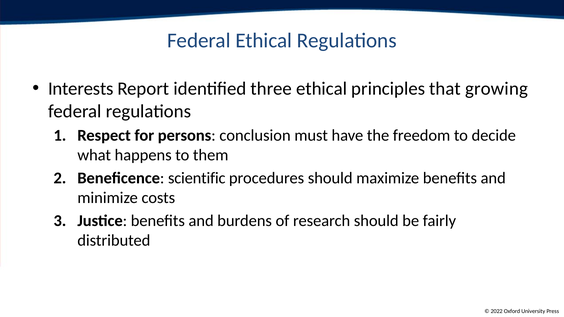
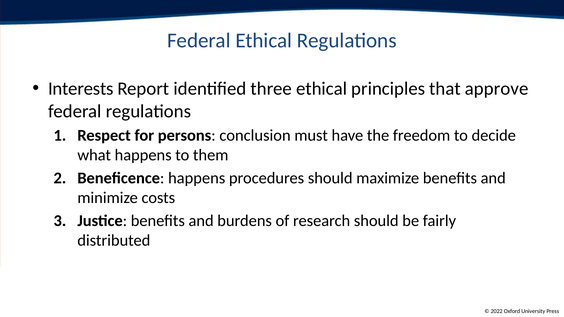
growing: growing -> approve (497, 89)
Beneficence scientific: scientific -> happens (197, 178)
